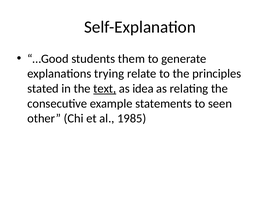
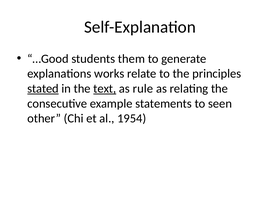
trying: trying -> works (109, 74)
stated underline: none -> present (43, 89)
idea: idea -> rule (143, 89)
1985: 1985 -> 1954 (132, 118)
